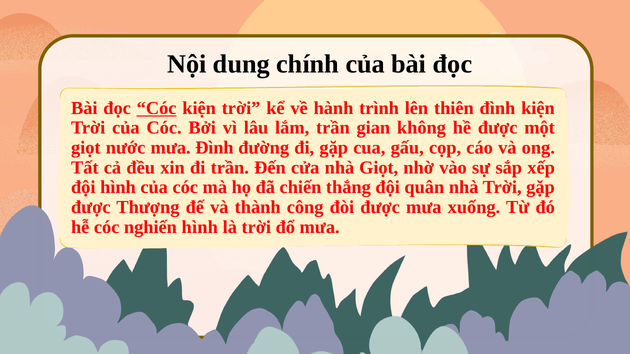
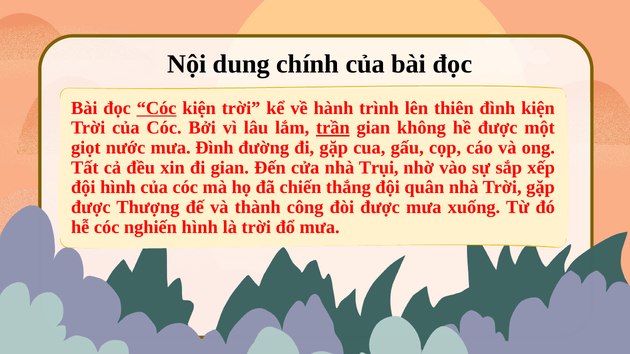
trần underline: none -> present (333, 128)
đi trần: trần -> gian (230, 168)
nhà Giọt: Giọt -> Trụi (379, 168)
